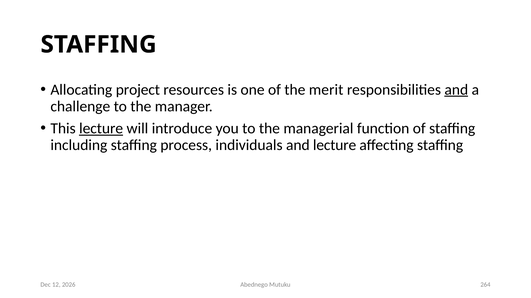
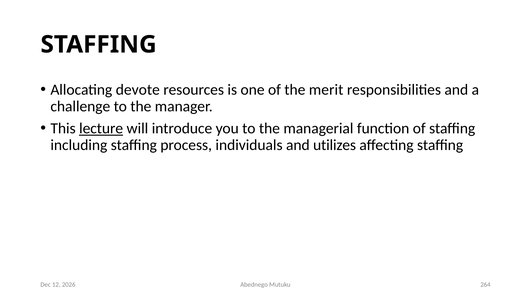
project: project -> devote (138, 90)
and underline: present -> none (456, 90)
and lecture: lecture -> utilizes (335, 146)
